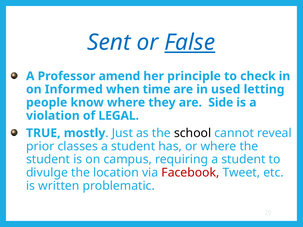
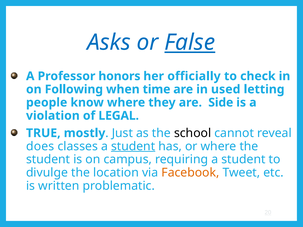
Sent: Sent -> Asks (109, 43)
amend: amend -> honors (119, 76)
principle: principle -> officially (194, 76)
Informed: Informed -> Following (74, 89)
prior: prior -> does (40, 146)
student underline: none -> present (133, 146)
Facebook colour: red -> orange (190, 173)
